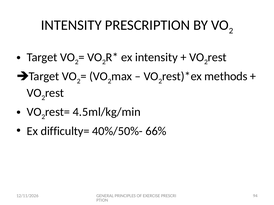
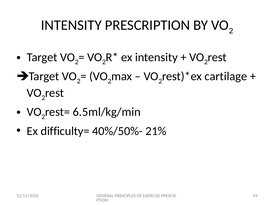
methods: methods -> cartilage (226, 77)
4.5ml/kg/min: 4.5ml/kg/min -> 6.5ml/kg/min (107, 112)
66%: 66% -> 21% (156, 131)
